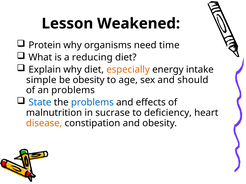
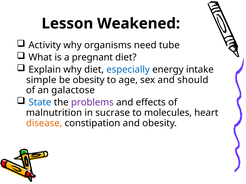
Protein: Protein -> Activity (45, 45)
time: time -> tube (169, 45)
reducing: reducing -> pregnant (92, 58)
especially colour: orange -> blue (128, 70)
an problems: problems -> galactose (73, 90)
problems colour: blue -> purple (92, 103)
deficiency: deficiency -> molecules (168, 113)
